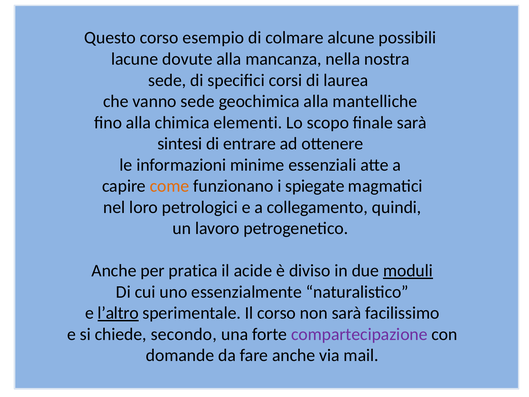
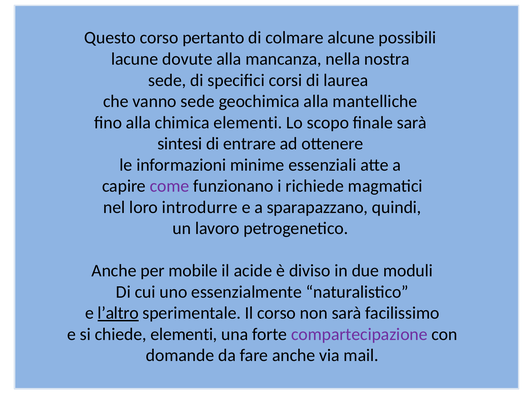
esempio: esempio -> pertanto (213, 38)
come colour: orange -> purple (169, 186)
spiegate: spiegate -> richiede (315, 186)
petrologici: petrologici -> introdurre (200, 207)
collegamento: collegamento -> sparapazzano (317, 207)
pratica: pratica -> mobile (193, 271)
moduli underline: present -> none (408, 271)
chiede secondo: secondo -> elementi (184, 334)
